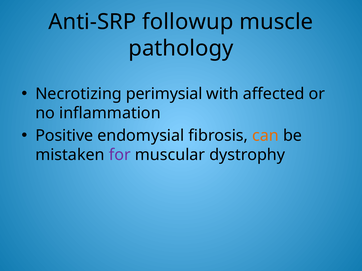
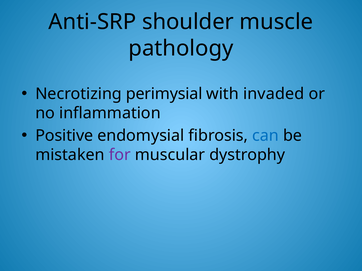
followup: followup -> shoulder (188, 22)
affected: affected -> invaded (274, 94)
can colour: orange -> blue (265, 136)
